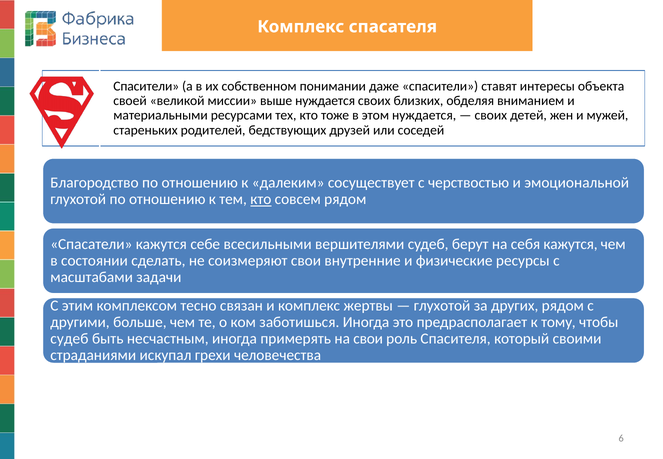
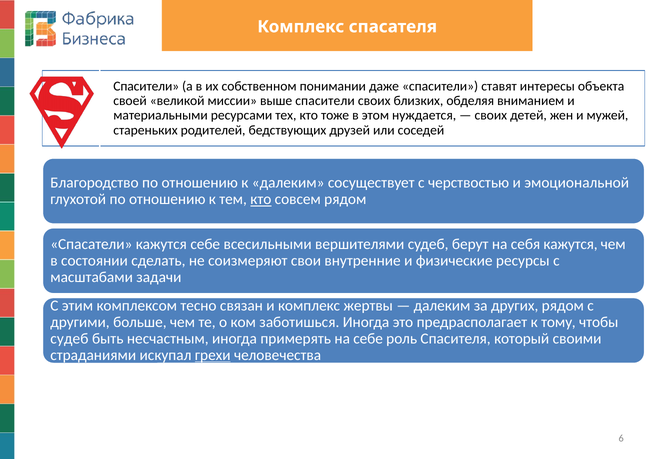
выше нуждается: нуждается -> спасители (325, 101)
глухотой: глухотой -> далеким (442, 306)
на свои: свои -> себе (368, 339)
грехи underline: none -> present (213, 355)
